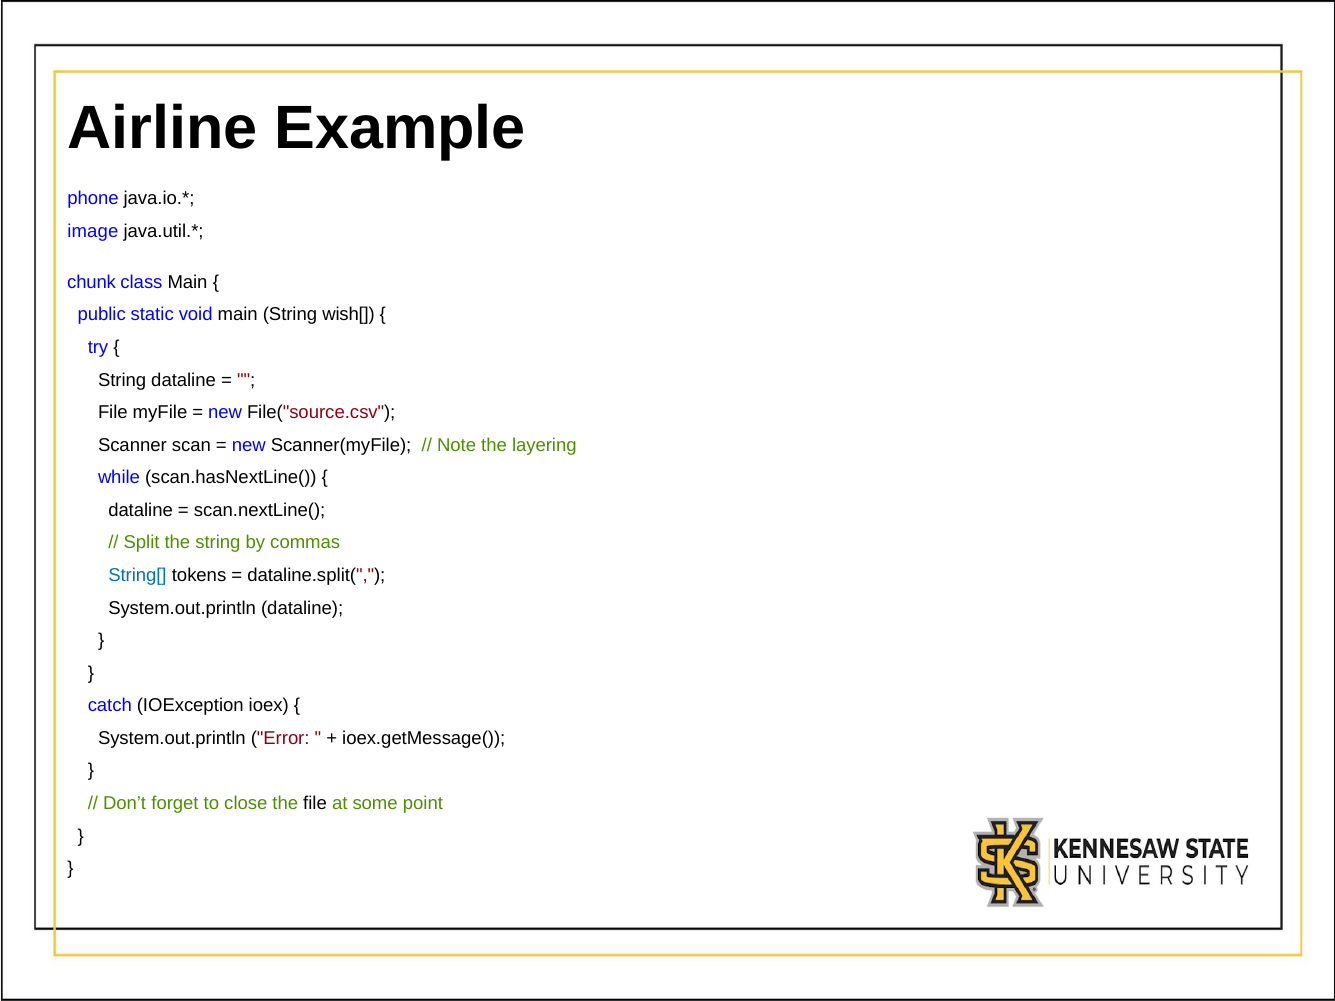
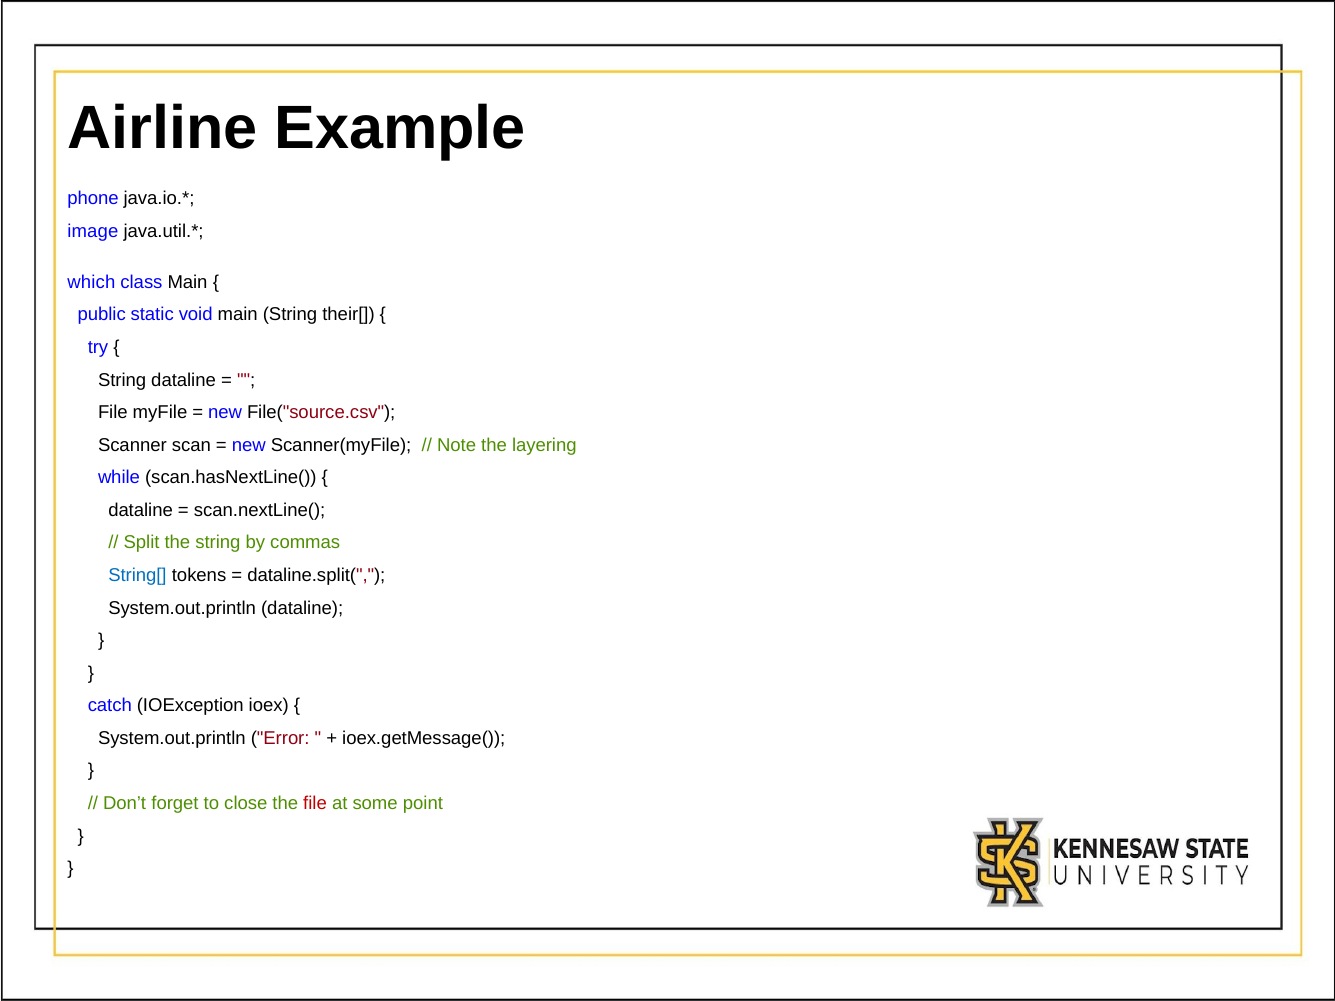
chunk: chunk -> which (91, 282)
wish[: wish[ -> their[ (349, 315)
file colour: black -> red (315, 804)
